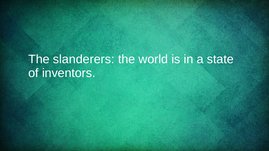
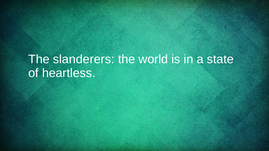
inventors: inventors -> heartless (69, 73)
